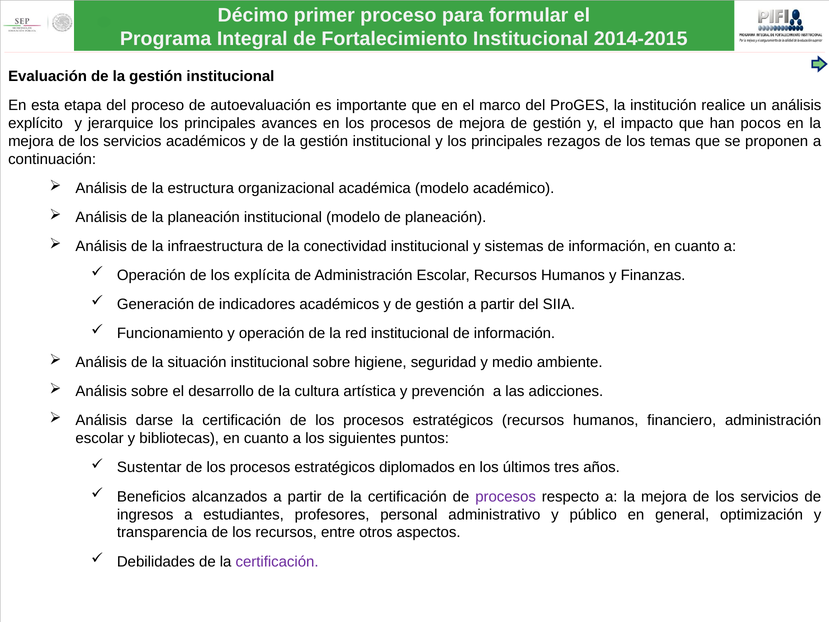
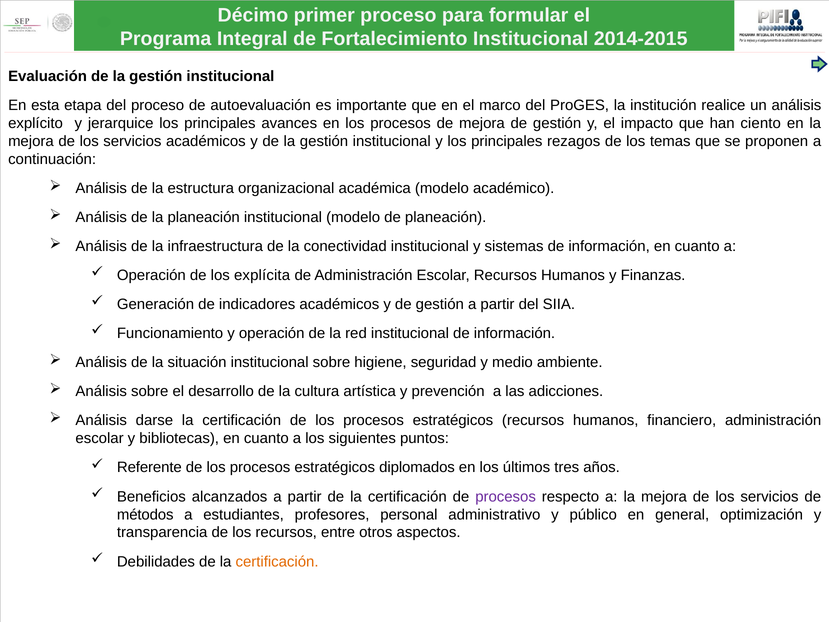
pocos: pocos -> ciento (761, 123)
Sustentar: Sustentar -> Referente (149, 467)
ingresos: ingresos -> métodos (145, 514)
certificación colour: purple -> orange (277, 561)
